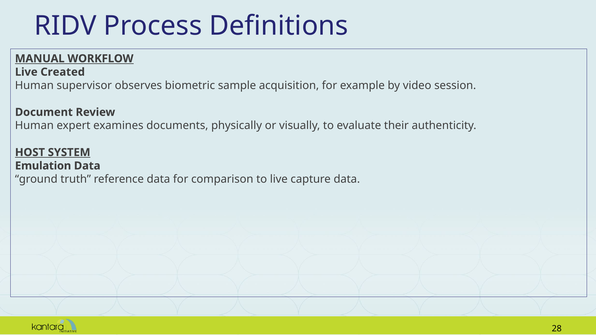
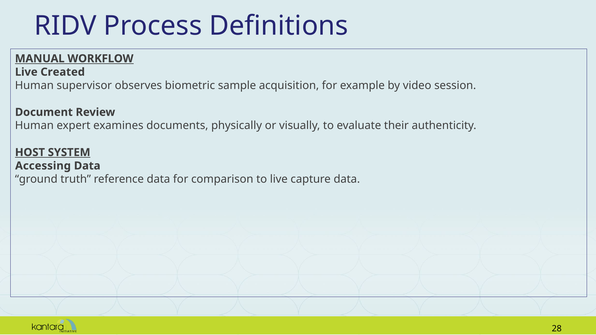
Emulation: Emulation -> Accessing (43, 166)
